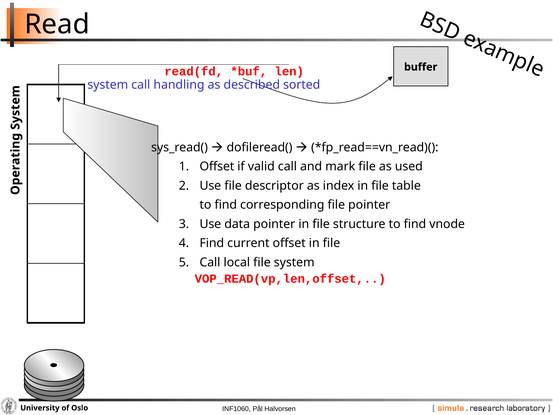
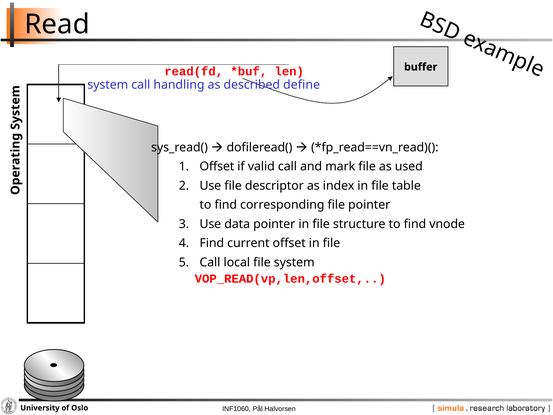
sorted: sorted -> define (302, 85)
